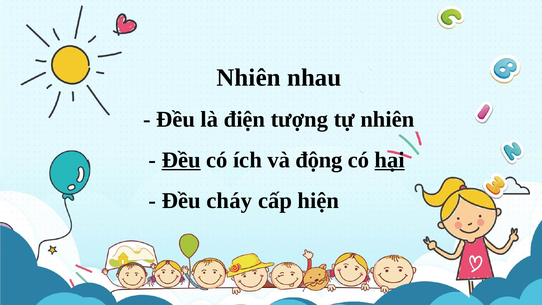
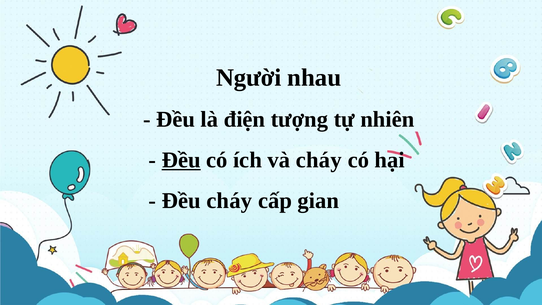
Nhiên: Nhiên -> Người (249, 78)
và động: động -> cháy (319, 160)
hại underline: present -> none (390, 160)
hiện: hiện -> gian (318, 201)
